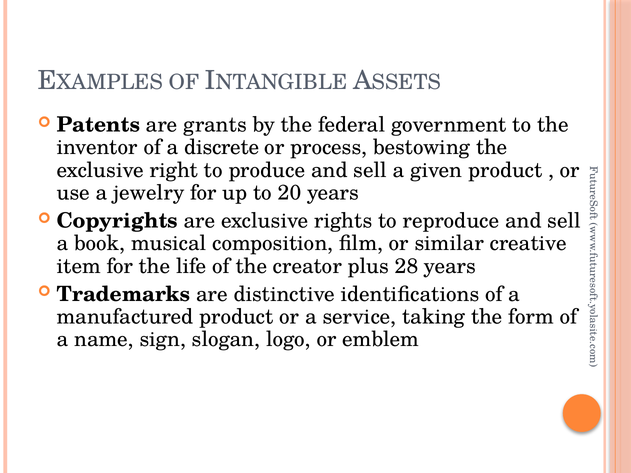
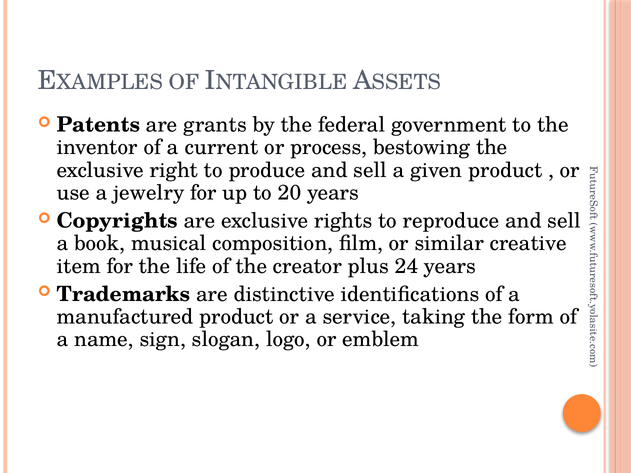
discrete: discrete -> current (221, 147)
28: 28 -> 24 (407, 266)
